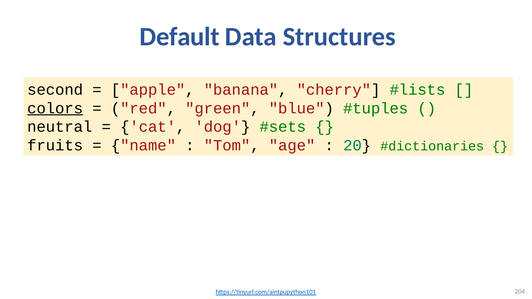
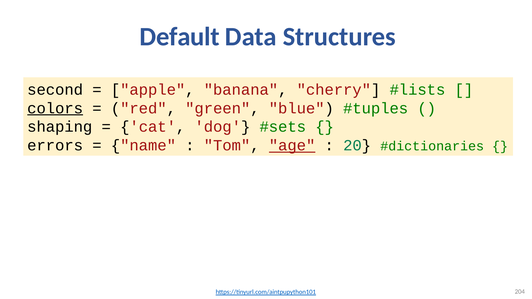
neutral: neutral -> shaping (60, 127)
fruits: fruits -> errors (55, 146)
age underline: none -> present (292, 146)
